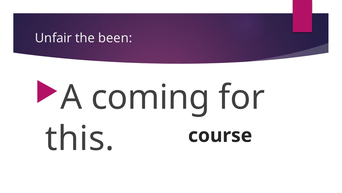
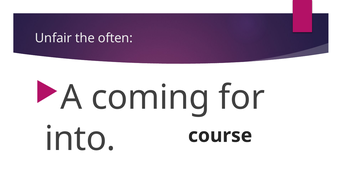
been: been -> often (115, 38)
this: this -> into (80, 138)
